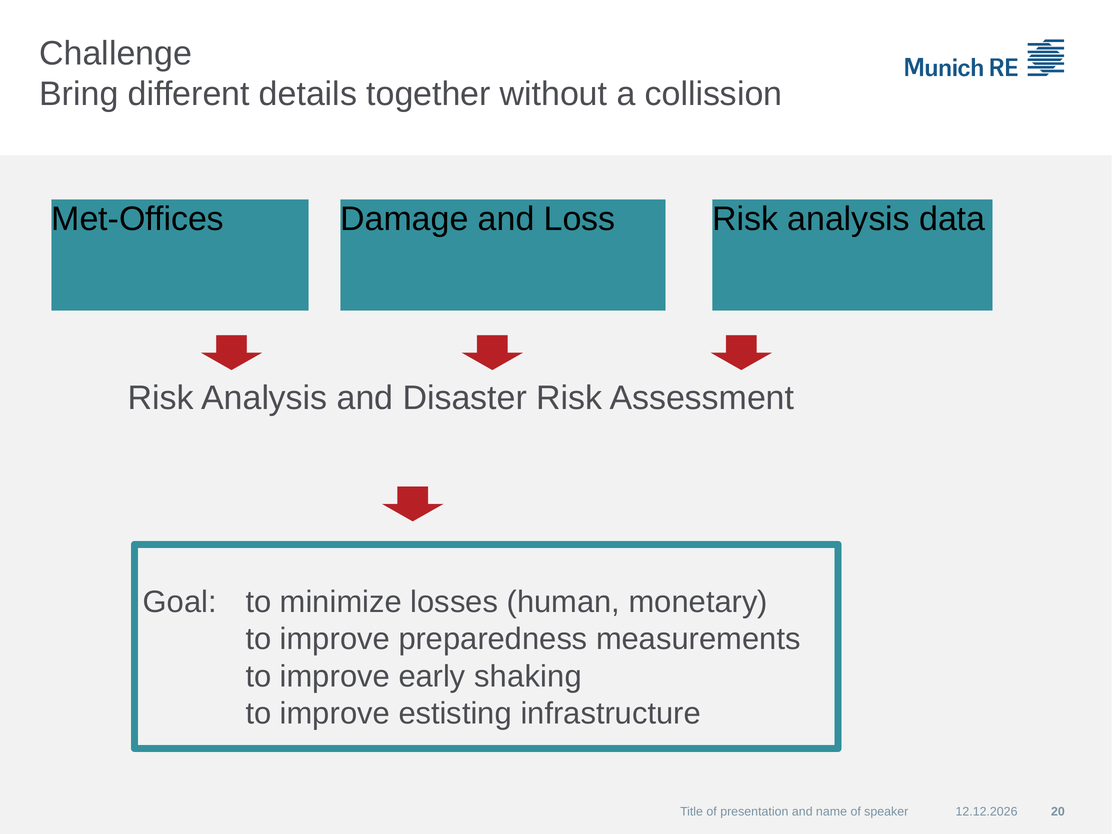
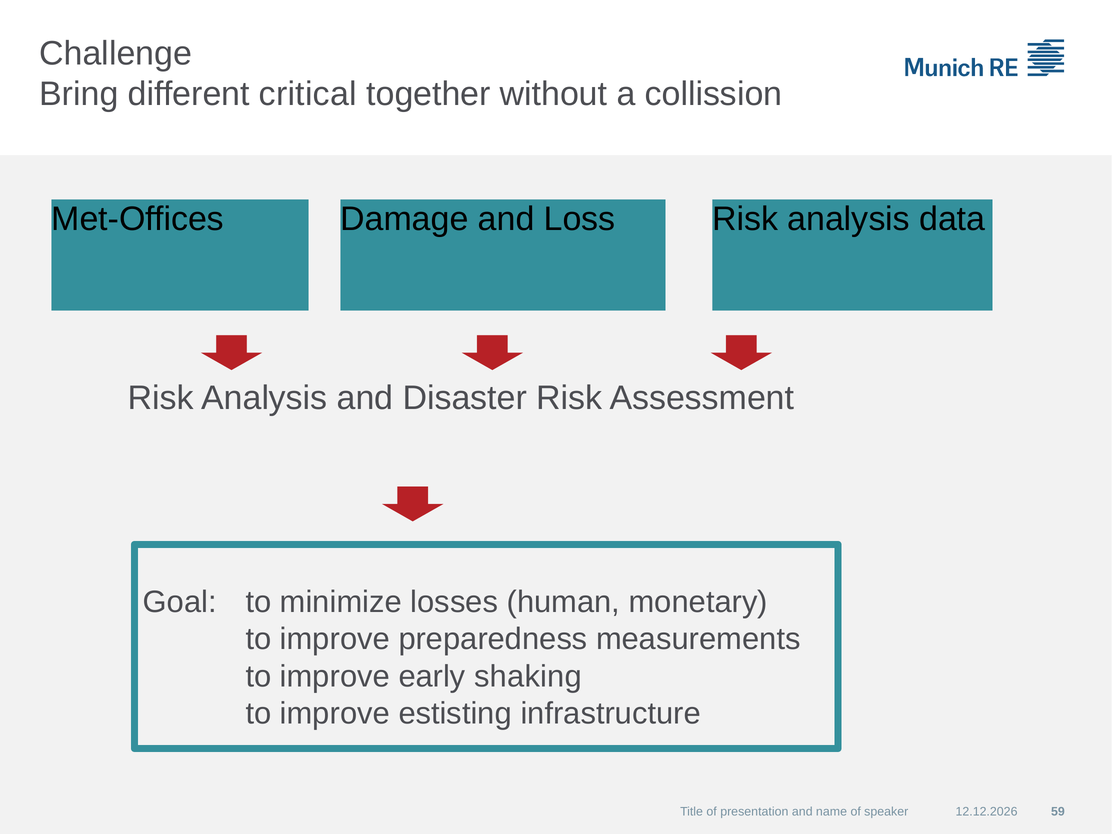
details: details -> critical (308, 94)
20: 20 -> 59 (1058, 812)
